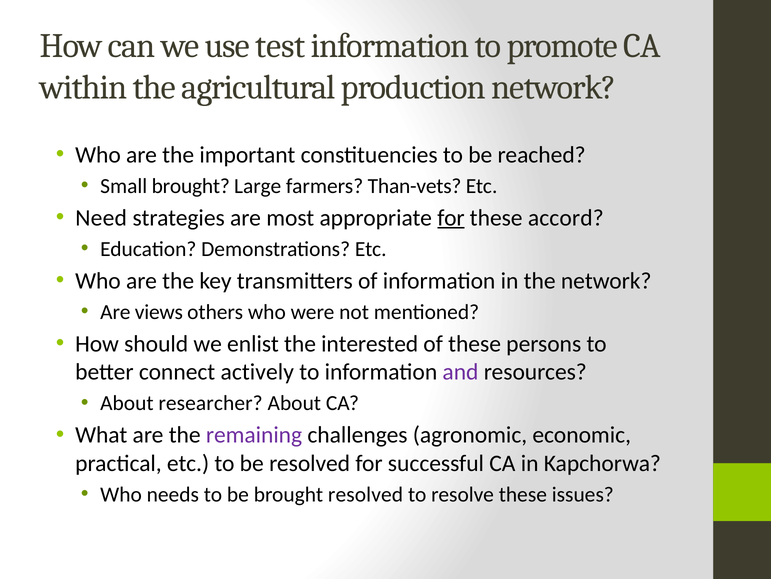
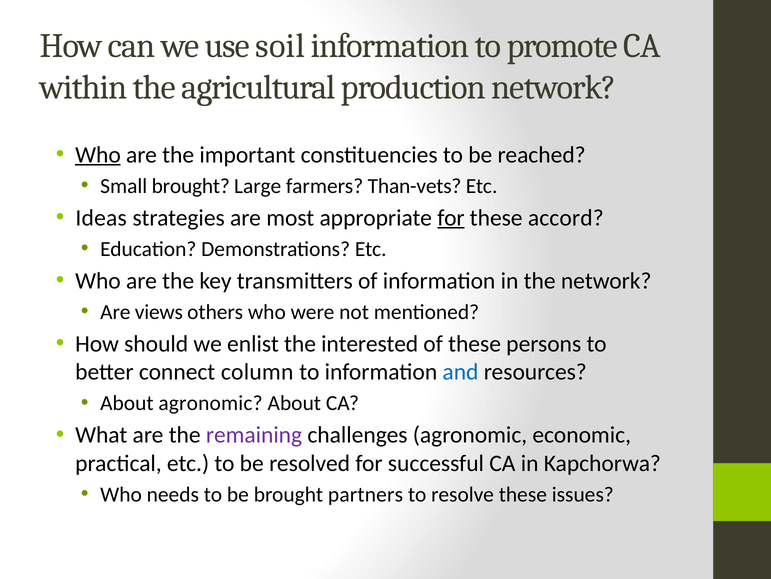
test: test -> soil (280, 46)
Who underline: none -> present (98, 155)
Need: Need -> Ideas (101, 217)
actively: actively -> column (257, 372)
and colour: purple -> blue (460, 372)
About researcher: researcher -> agronomic (211, 403)
brought resolved: resolved -> partners (366, 494)
